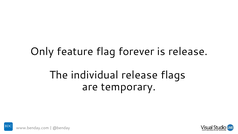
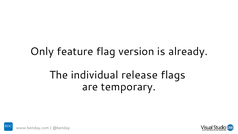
forever: forever -> version (136, 51)
is release: release -> already (188, 51)
